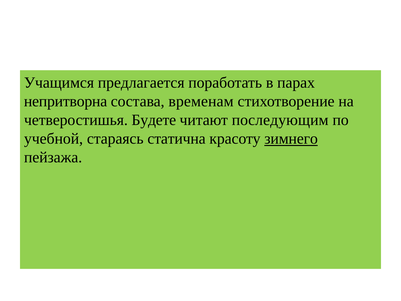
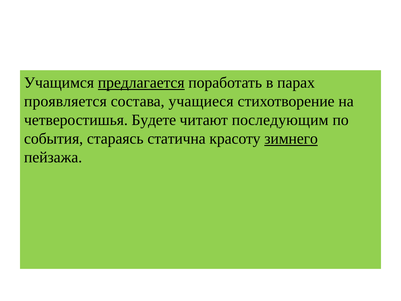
предлагается underline: none -> present (141, 83)
непритворна: непритворна -> проявляется (65, 101)
временам: временам -> учащиеся (201, 101)
учебной: учебной -> события (54, 139)
